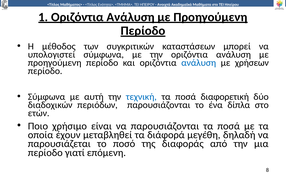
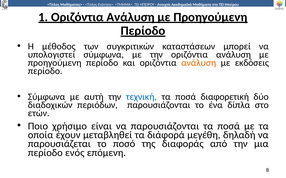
ανάλυση colour: blue -> orange (199, 63)
χρήσεων: χρήσεων -> εκδόσεις (252, 63)
γιατί: γιατί -> ενός (75, 153)
